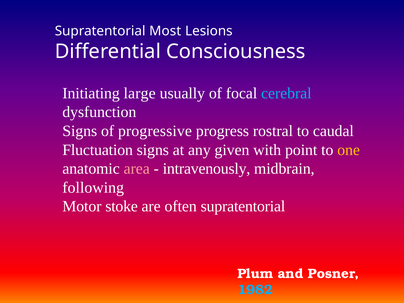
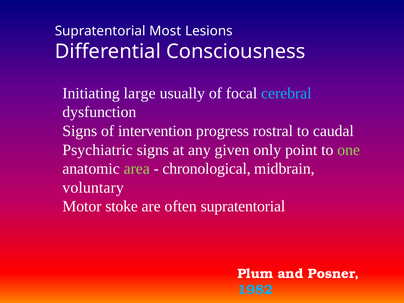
progressive: progressive -> intervention (155, 131)
Fluctuation: Fluctuation -> Psychiatric (98, 150)
with: with -> only (267, 150)
one colour: yellow -> light green (349, 150)
area colour: pink -> light green (137, 169)
intravenously: intravenously -> chronological (207, 169)
following: following -> voluntary (93, 188)
